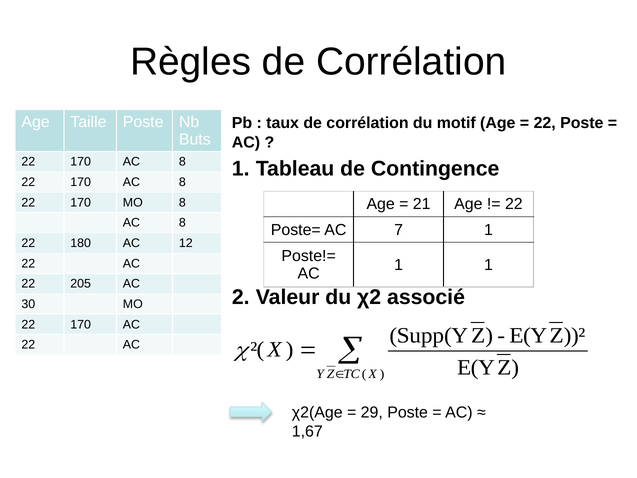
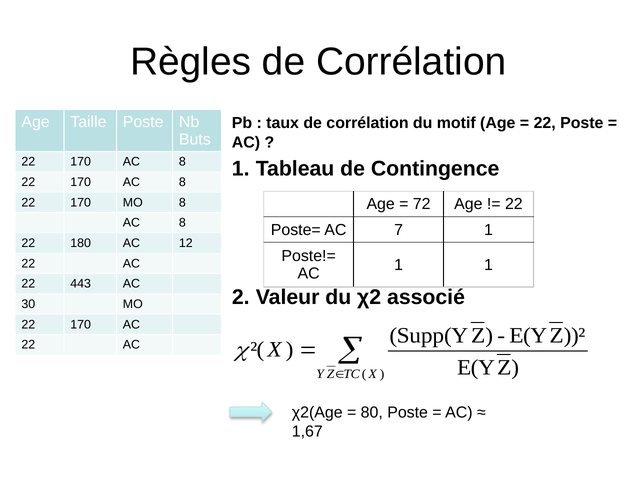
21: 21 -> 72 (422, 204)
205: 205 -> 443 (81, 284)
29: 29 -> 80 (372, 412)
